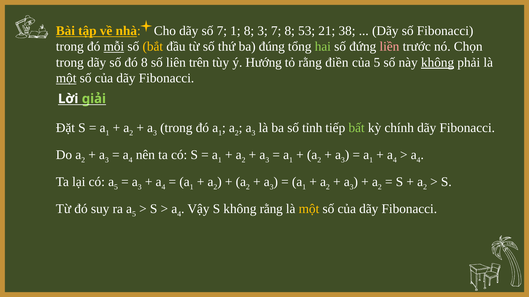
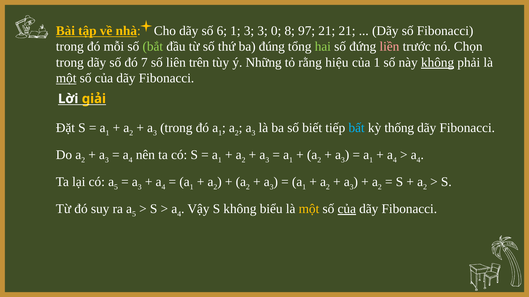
số 7: 7 -> 6 (222, 31)
1 8: 8 -> 3 (249, 31)
3 7: 7 -> 0 (276, 31)
53: 53 -> 97 (307, 31)
21 38: 38 -> 21 (347, 31)
mỗi underline: present -> none (114, 47)
bắt colour: yellow -> light green (153, 47)
đó 8: 8 -> 7 (144, 63)
Hướng: Hướng -> Những (264, 63)
điền: điền -> hiệu (337, 63)
của 5: 5 -> 1 (377, 63)
giải colour: light green -> yellow (94, 99)
tỉnh: tỉnh -> biết (312, 128)
bất colour: light green -> light blue (357, 128)
chính: chính -> thống (399, 128)
không rằng: rằng -> biểu (271, 209)
của underline: none -> present (347, 209)
